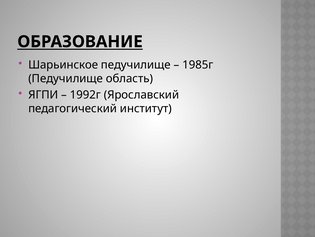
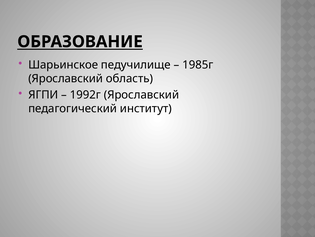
Педучилище: Педучилище -> Ярославский (66, 78)
